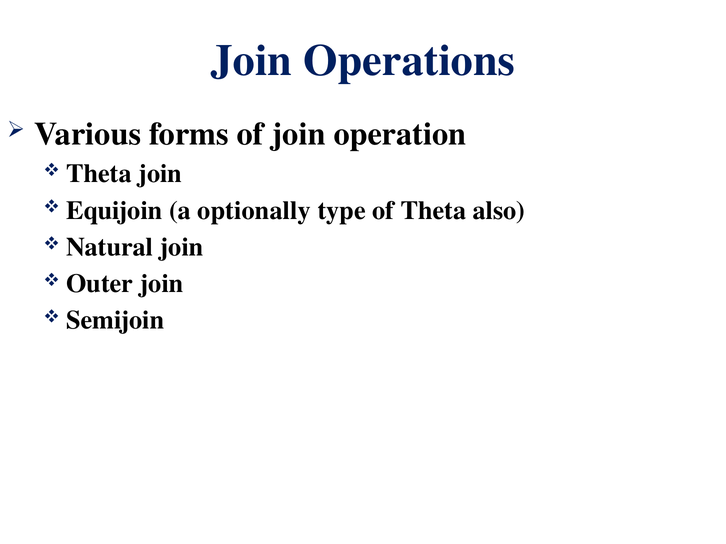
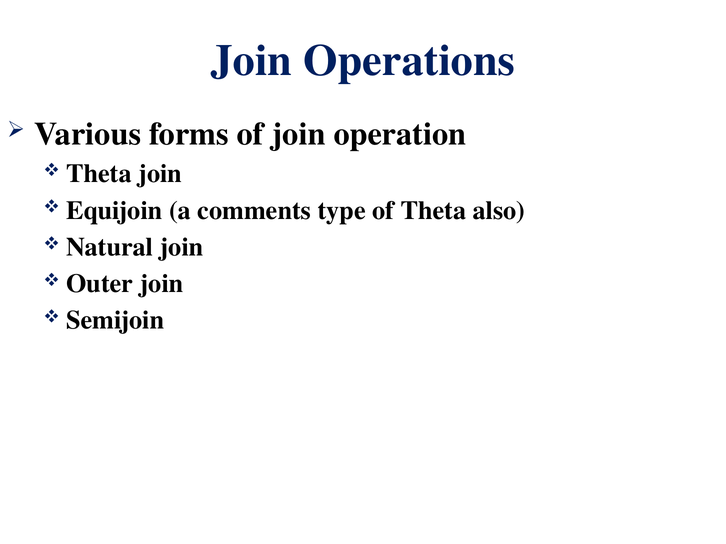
optionally: optionally -> comments (254, 211)
